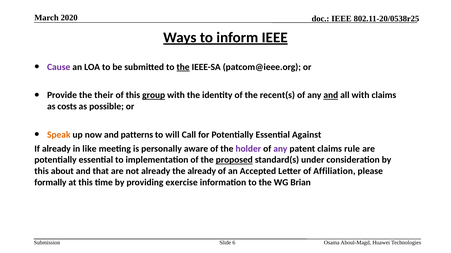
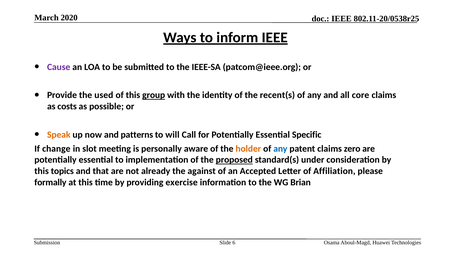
the underline: present -> none (183, 67)
their: their -> used (104, 95)
and underline: present -> none (331, 95)
all with: with -> core (360, 95)
Against: Against -> Specific (307, 135)
If already: already -> change (56, 149)
like: like -> slot (90, 149)
holder colour: purple -> orange (248, 149)
any colour: purple -> blue (280, 149)
rule: rule -> zero (352, 149)
about: about -> topics (62, 172)
the already: already -> against (202, 172)
